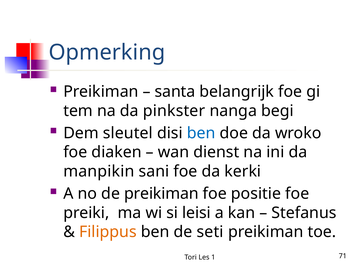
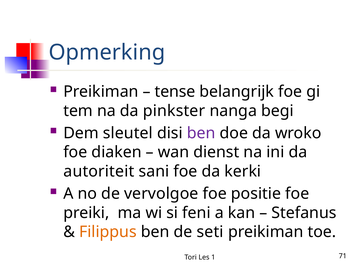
santa: santa -> tense (175, 91)
ben colour: blue -> purple (201, 133)
manpikin: manpikin -> autoriteit (99, 171)
de preikiman: preikiman -> vervolgoe (161, 193)
leisi: leisi -> feni (196, 212)
